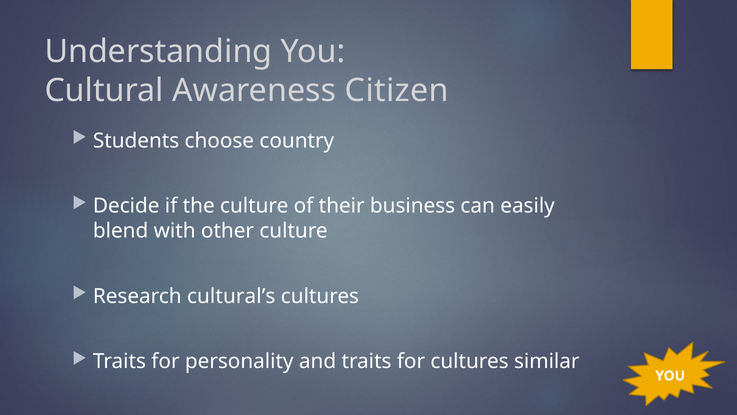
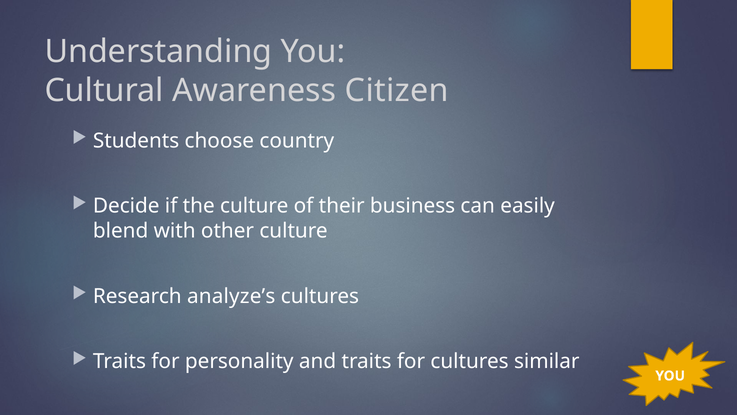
cultural’s: cultural’s -> analyze’s (231, 296)
